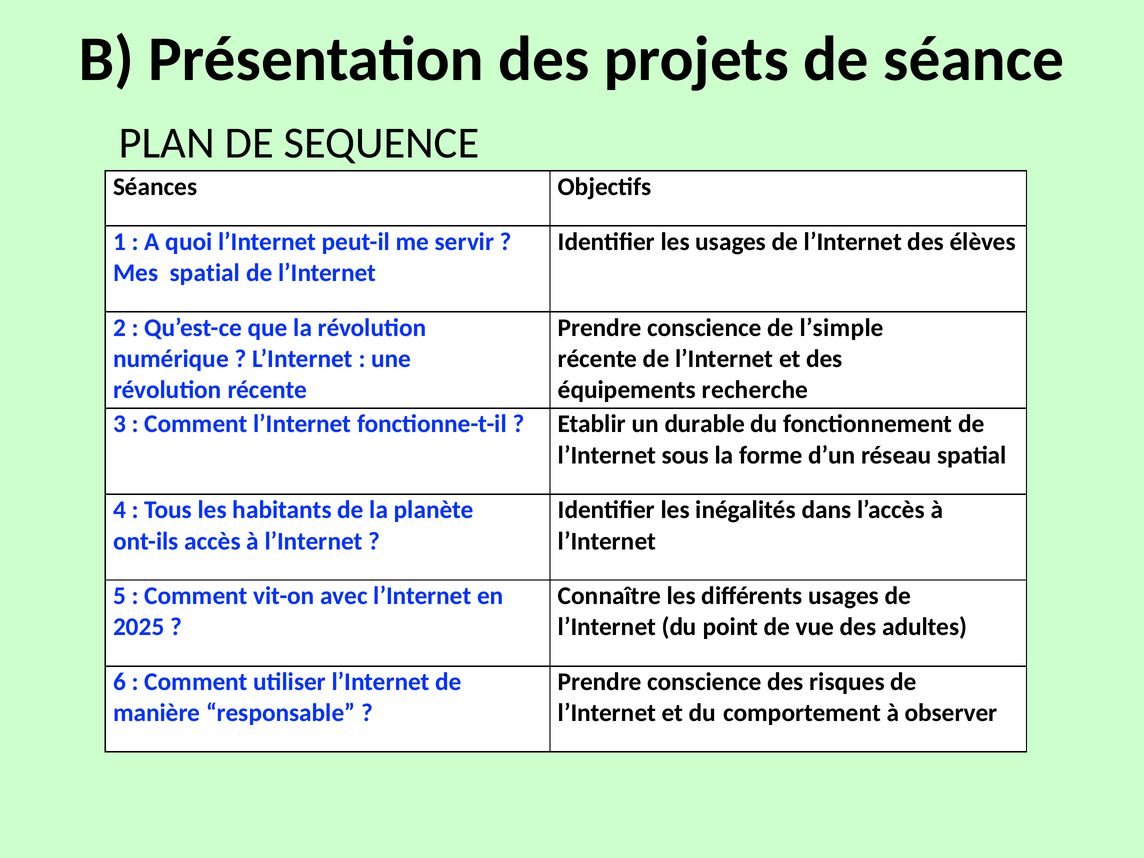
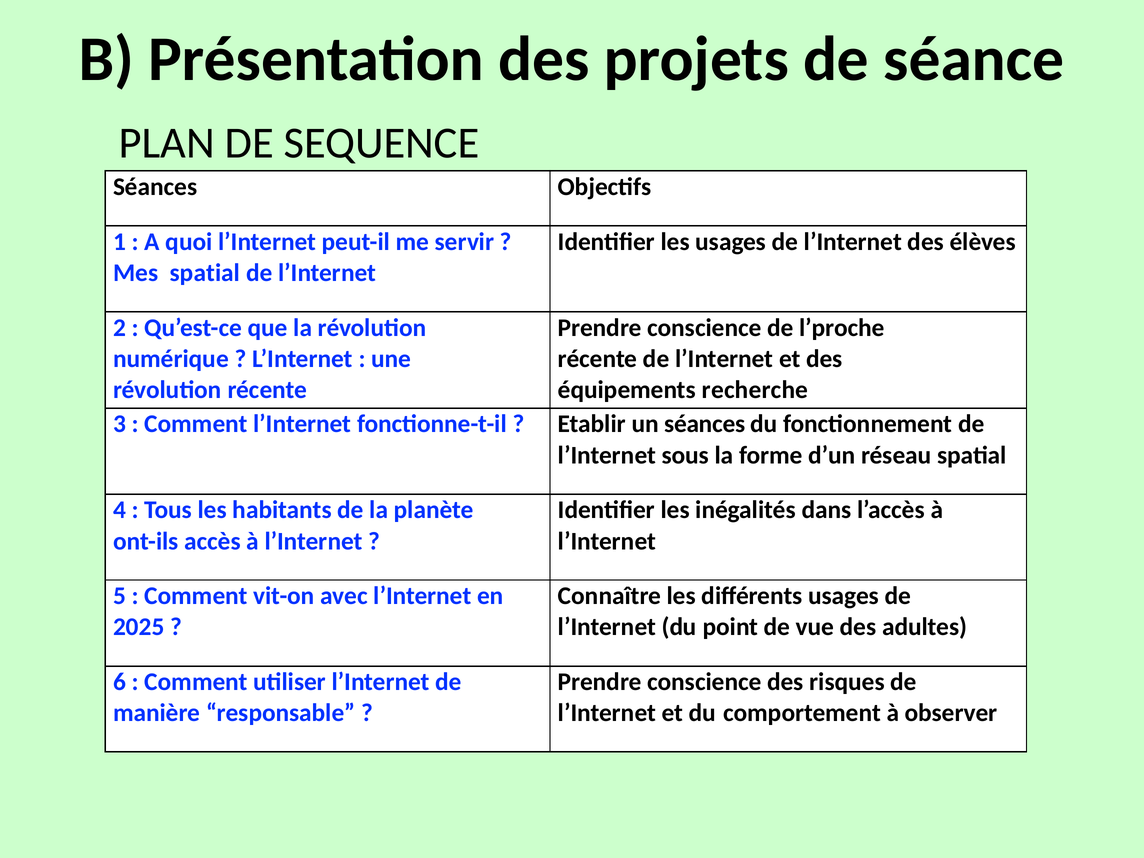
l’simple: l’simple -> l’proche (842, 328)
un durable: durable -> séances (705, 424)
